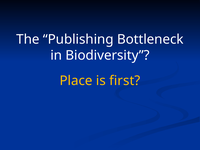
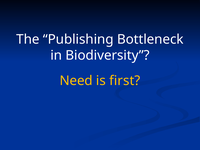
Place: Place -> Need (76, 81)
